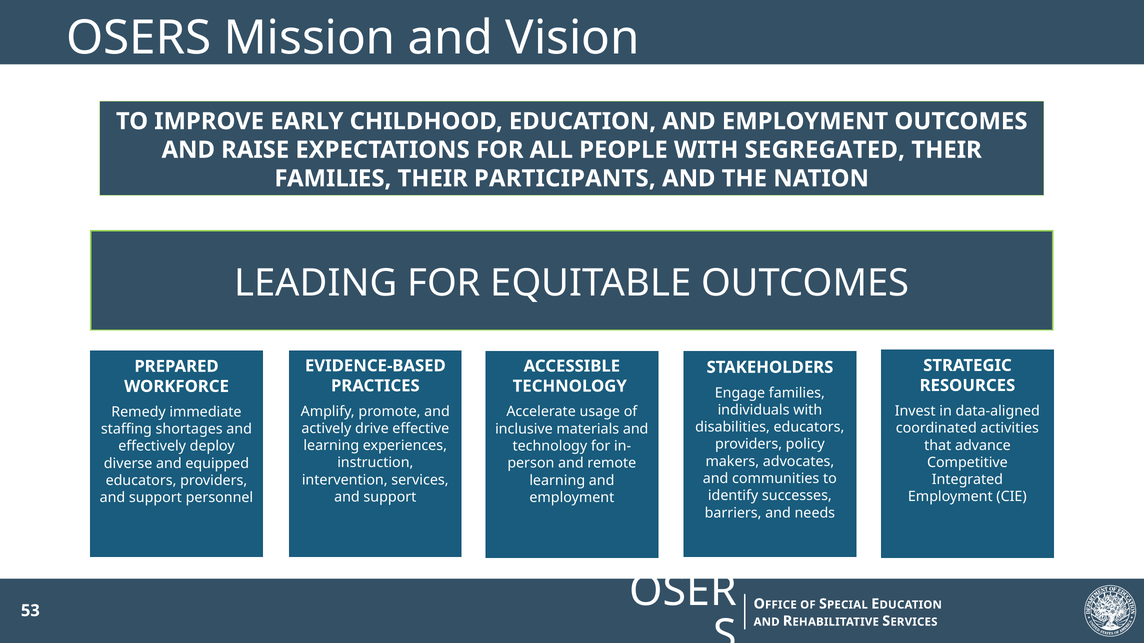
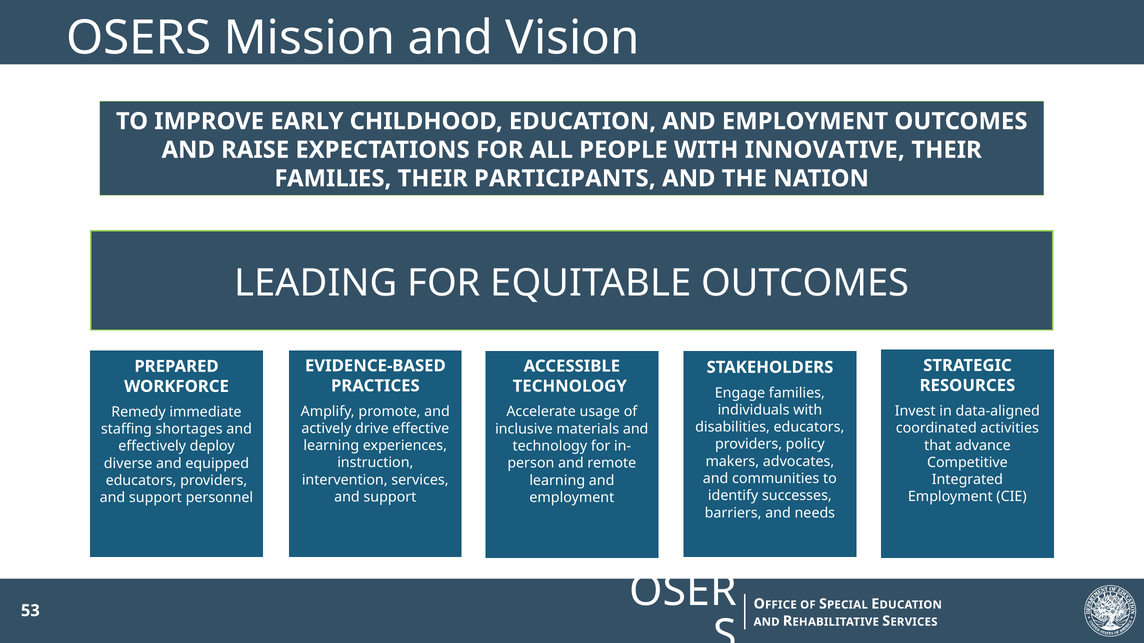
SEGREGATED: SEGREGATED -> INNOVATIVE (825, 150)
